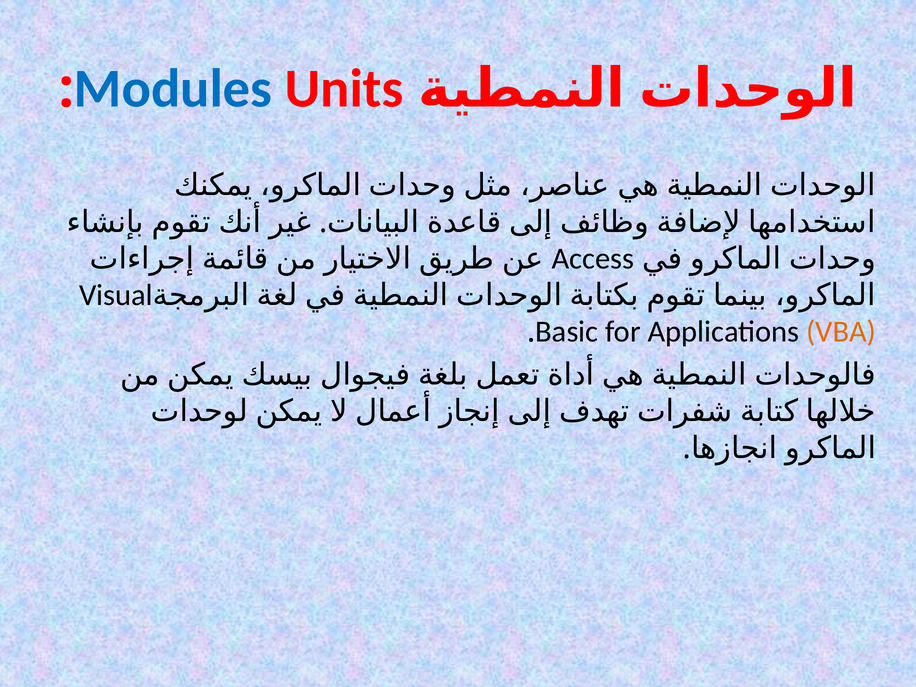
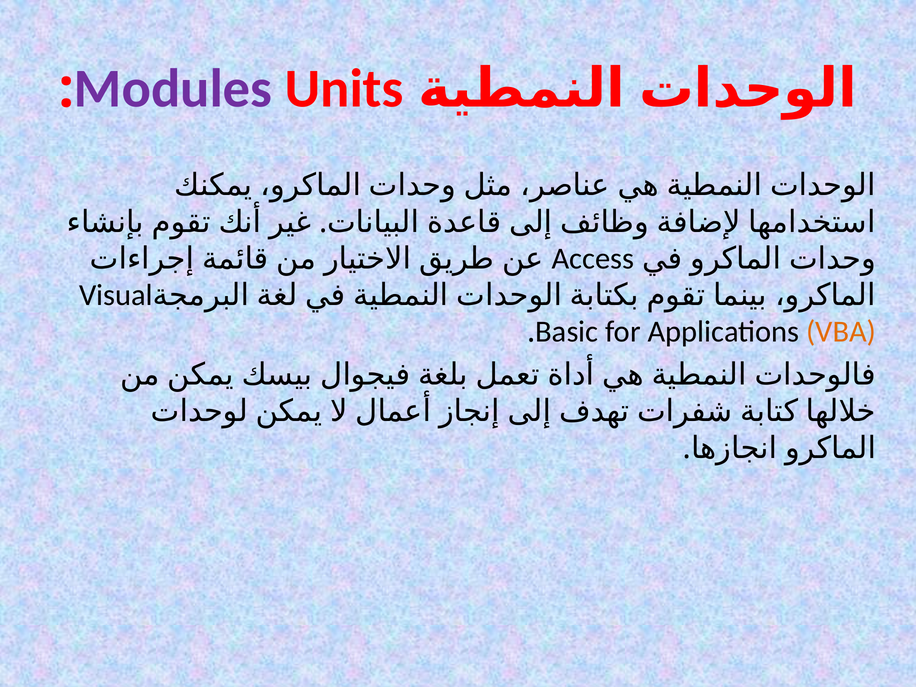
Modules colour: blue -> purple (173, 89)
